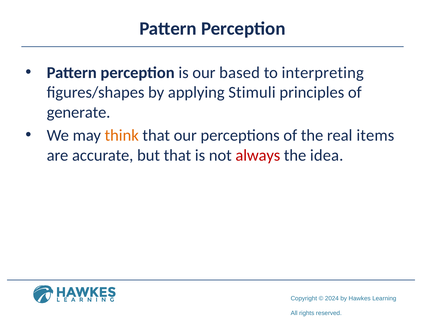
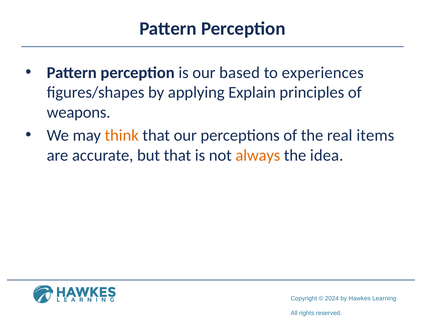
interpreting: interpreting -> experiences (323, 73)
Stimuli: Stimuli -> Explain (252, 92)
generate: generate -> weapons (79, 112)
always colour: red -> orange (258, 155)
